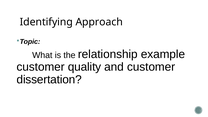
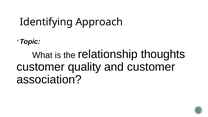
example: example -> thoughts (163, 54)
dissertation: dissertation -> association (49, 80)
